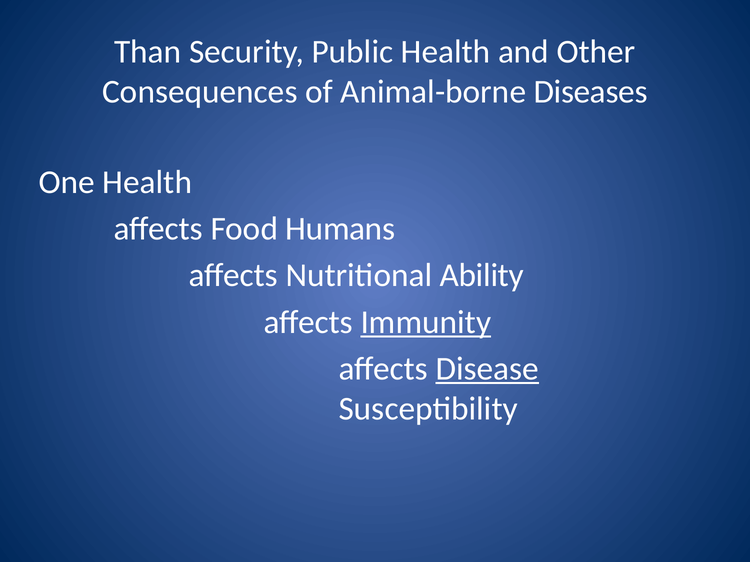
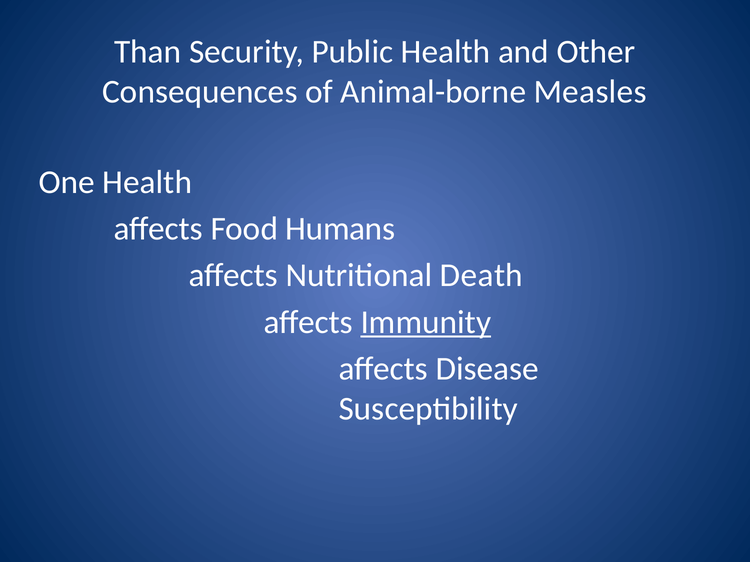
Diseases: Diseases -> Measles (590, 92)
Ability: Ability -> Death (481, 276)
Disease underline: present -> none (487, 369)
